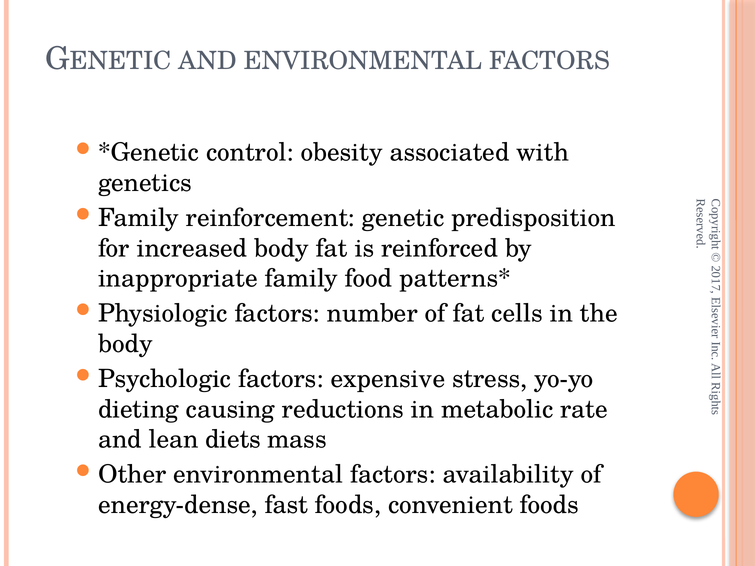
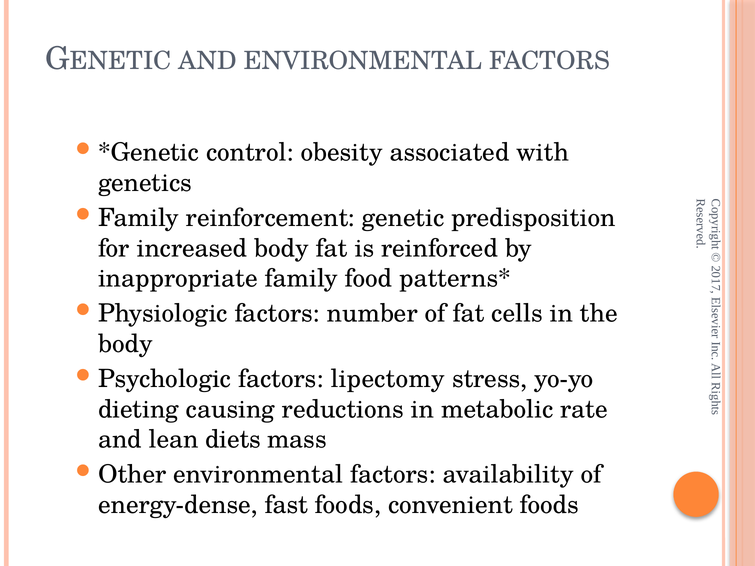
expensive: expensive -> lipectomy (388, 379)
